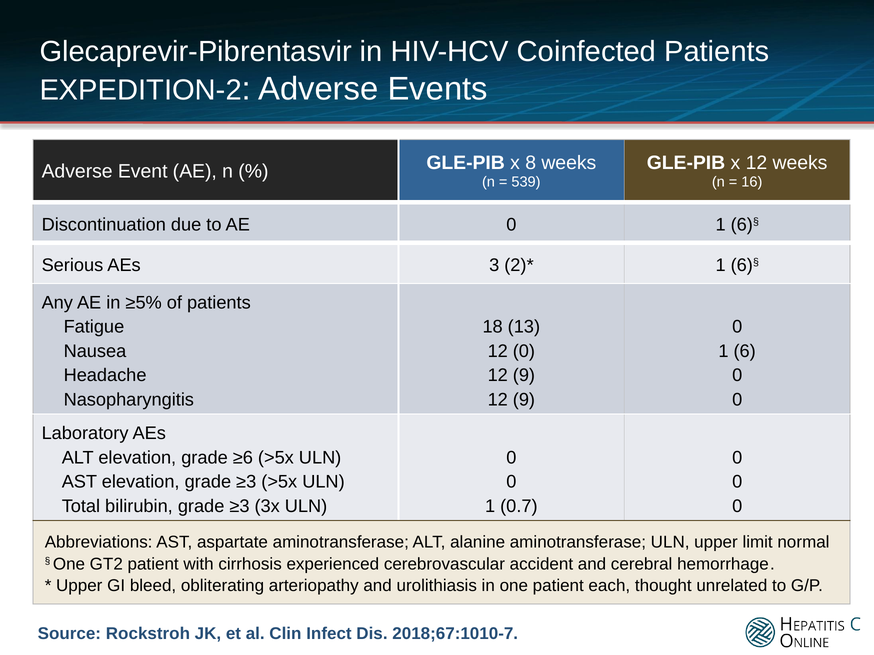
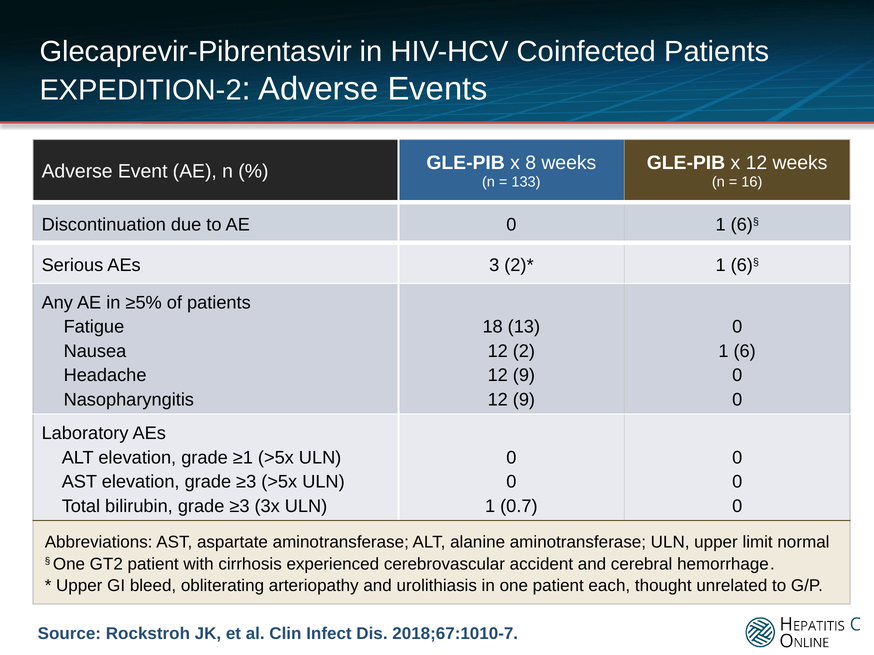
539: 539 -> 133 (526, 182)
12 0: 0 -> 2 (524, 351)
≥6: ≥6 -> ≥1 (243, 458)
